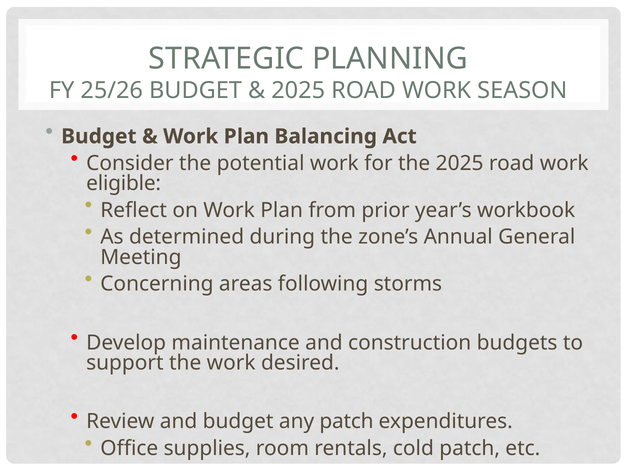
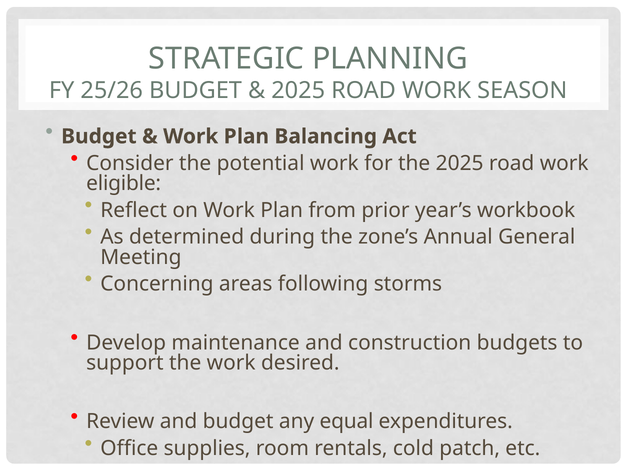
any patch: patch -> equal (347, 422)
